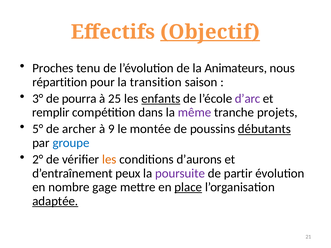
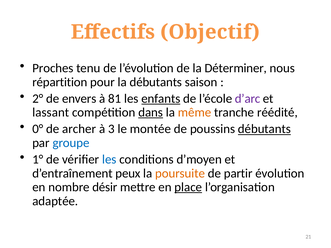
Objectif underline: present -> none (210, 32)
Animateurs: Animateurs -> Déterminer (236, 68)
la transition: transition -> débutants (156, 82)
3°: 3° -> 2° (38, 99)
pourra: pourra -> envers (79, 99)
25: 25 -> 81 (115, 99)
remplir: remplir -> lassant (51, 113)
dans underline: none -> present (151, 113)
même colour: purple -> orange (195, 113)
projets: projets -> réédité (277, 113)
5°: 5° -> 0° (38, 129)
9: 9 -> 3 (111, 129)
2°: 2° -> 1° (38, 160)
les colour: orange -> blue (109, 160)
d’aurons: d’aurons -> d’moyen (199, 160)
poursuite colour: purple -> orange (180, 173)
gage: gage -> désir (105, 187)
adaptée underline: present -> none (55, 201)
